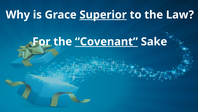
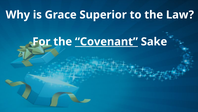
Superior underline: present -> none (103, 15)
